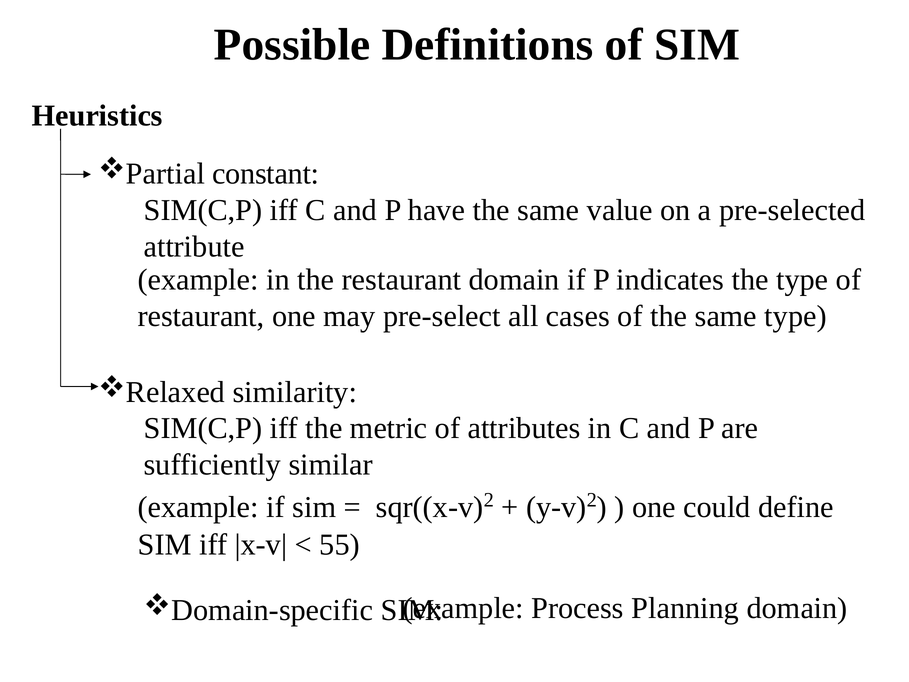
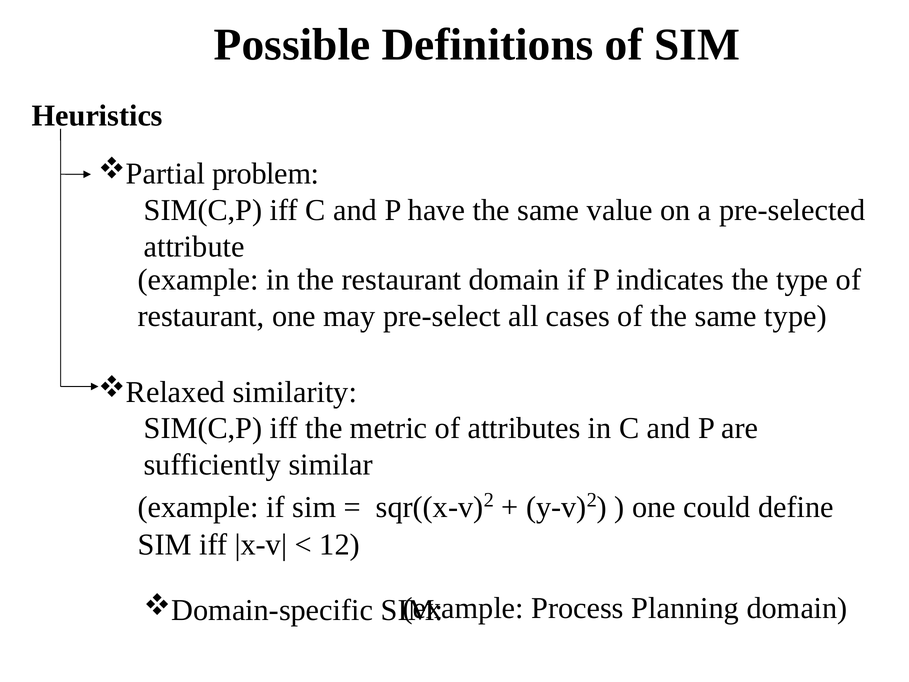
constant: constant -> problem (266, 174)
55: 55 -> 12 (340, 544)
